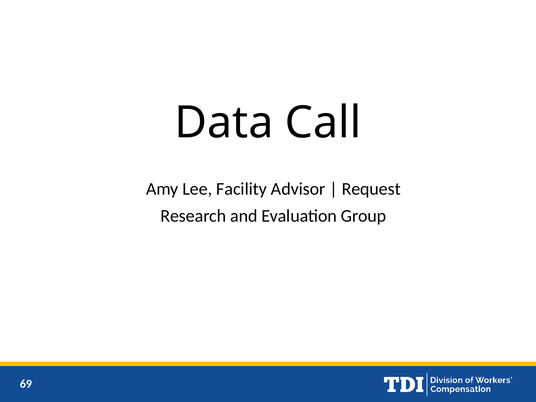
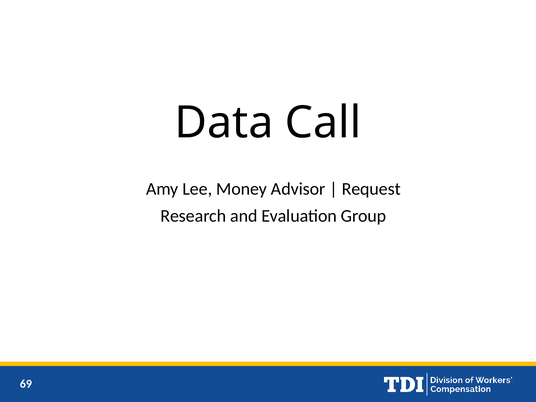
Facility: Facility -> Money (242, 189)
